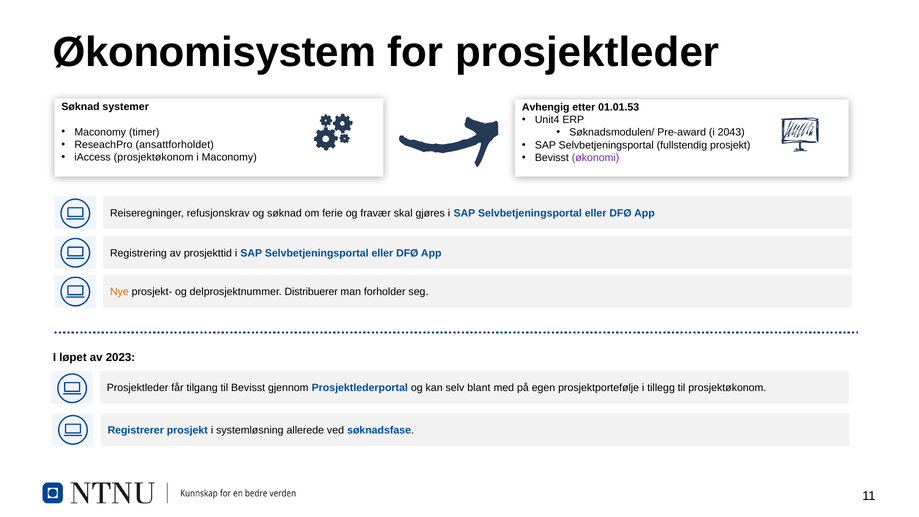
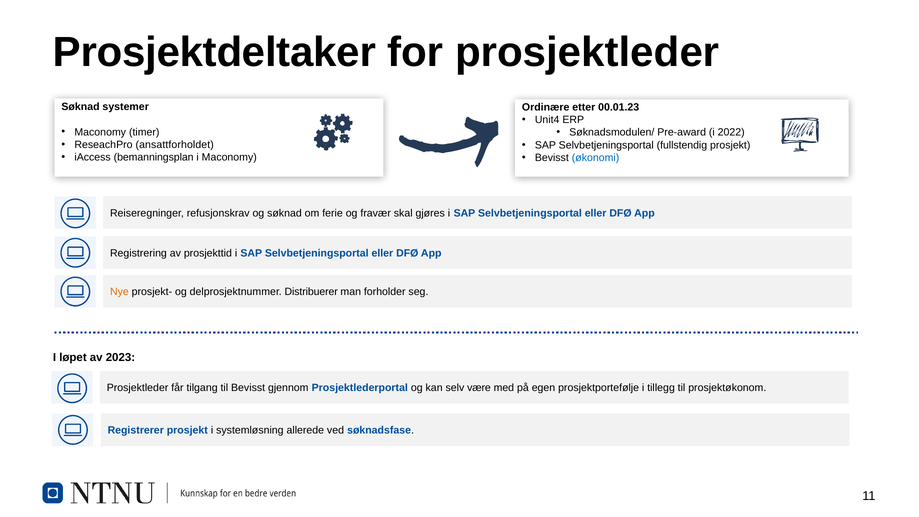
Økonomisystem: Økonomisystem -> Prosjektdeltaker (214, 52)
Avhengig: Avhengig -> Ordinære (546, 107)
01.01.53: 01.01.53 -> 00.01.23 (619, 107)
2043: 2043 -> 2022 (731, 133)
iAccess prosjektøkonom: prosjektøkonom -> bemanningsplan (154, 157)
økonomi colour: purple -> blue (596, 158)
blant: blant -> være (479, 388)
